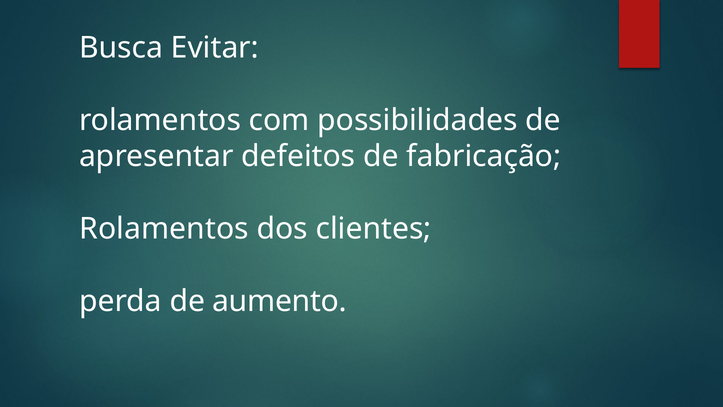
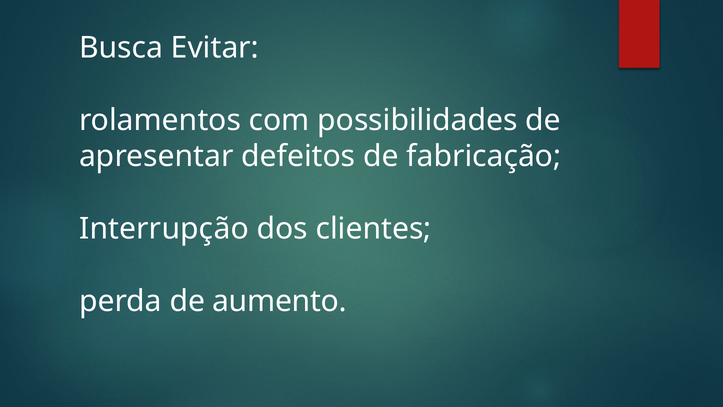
Rolamentos: Rolamentos -> Interrupção (164, 229)
